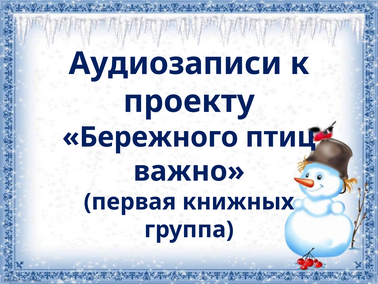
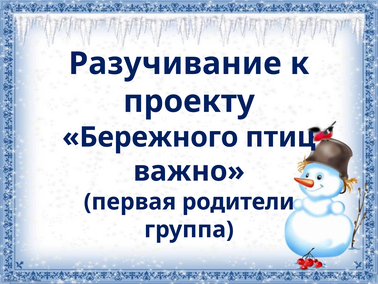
Аудиозаписи: Аудиозаписи -> Разучивание (175, 63)
книжных: книжных -> родители (238, 201)
